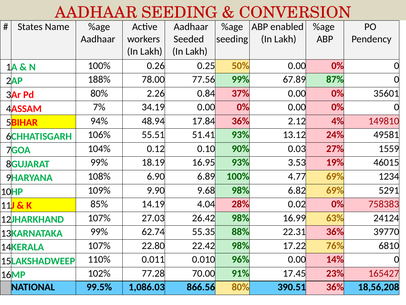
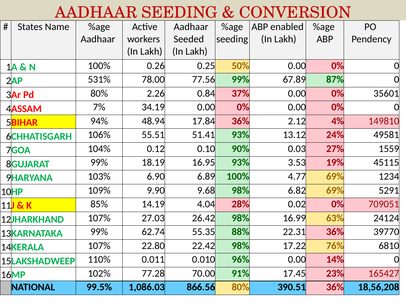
188%: 188% -> 531% (99, 79)
46015: 46015 -> 45115 (386, 162)
108%: 108% -> 103% (99, 176)
758383: 758383 -> 709051 (384, 204)
